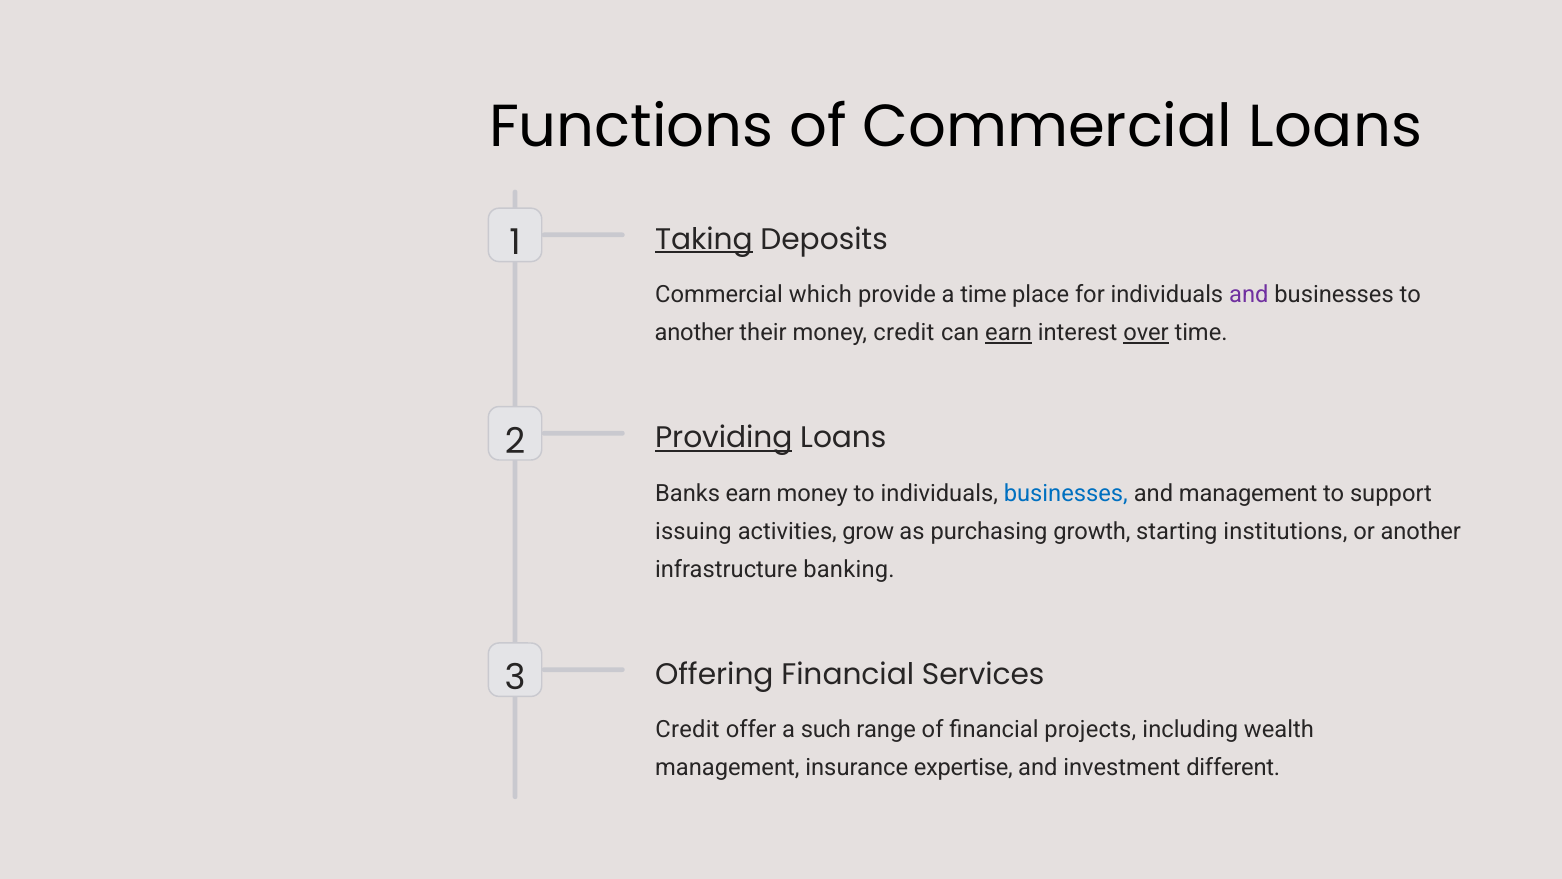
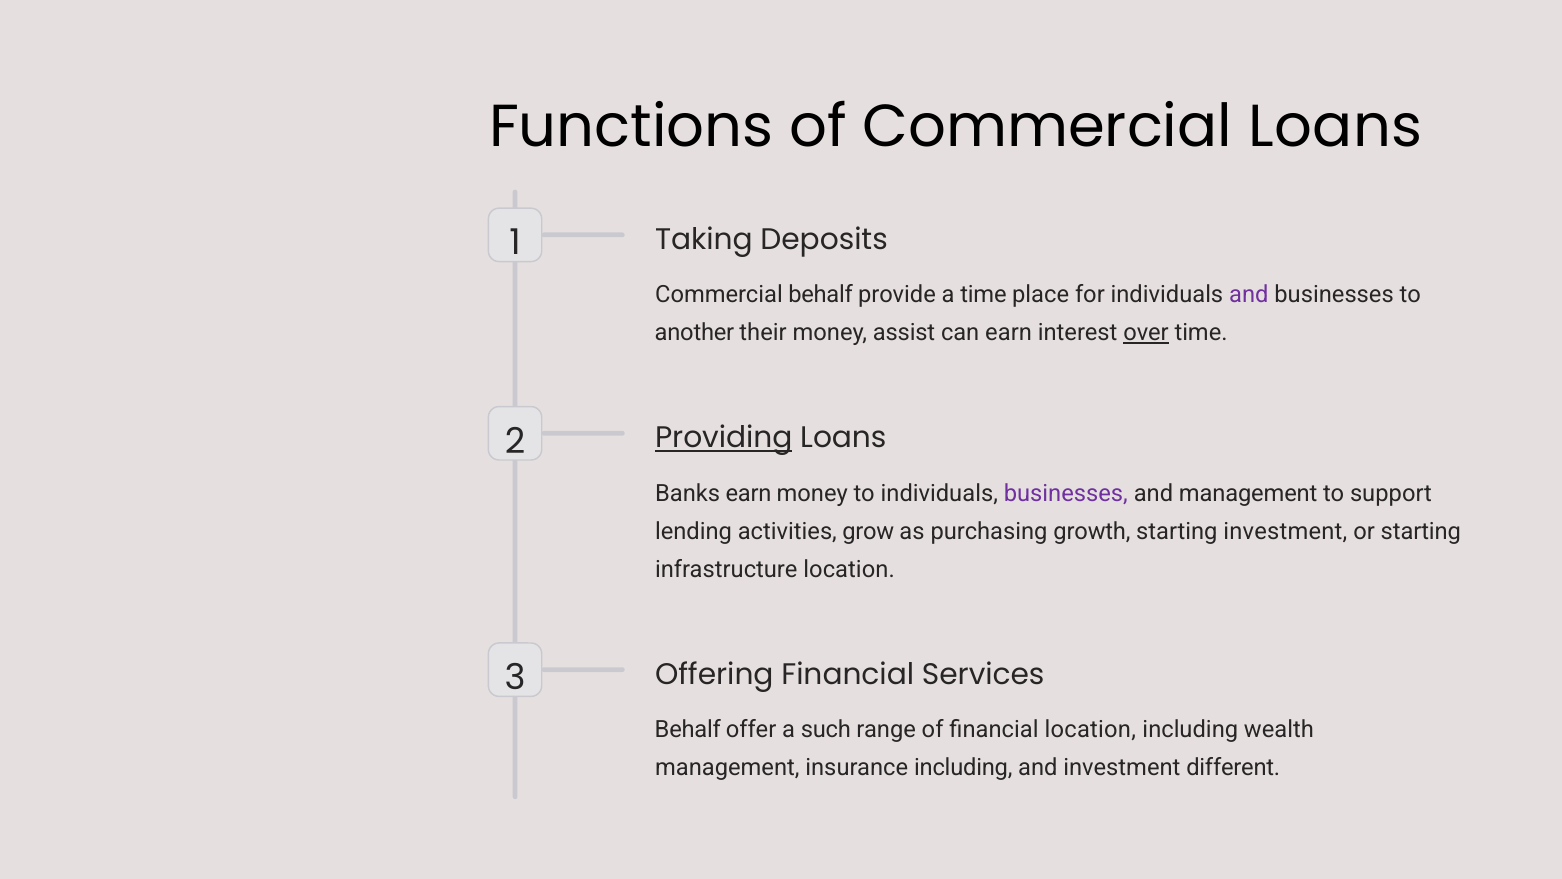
Taking underline: present -> none (704, 239)
Commercial which: which -> behalf (821, 295)
money credit: credit -> assist (904, 333)
earn underline: present -> none (1009, 333)
businesses colour: blue -> purple (1066, 493)
issuing: issuing -> lending (694, 531)
starting institutions: institutions -> investment (1285, 531)
or another: another -> starting (1421, 531)
infrastructure banking: banking -> location (849, 569)
Credit: Credit -> Behalf (688, 729)
financial projects: projects -> location (1090, 729)
insurance expertise: expertise -> including (963, 767)
